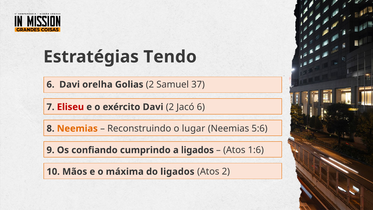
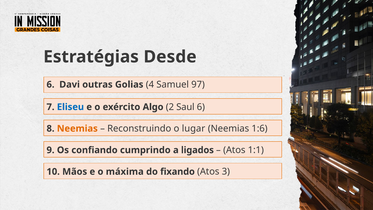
Tendo: Tendo -> Desde (170, 57)
orelha: orelha -> outras (97, 84)
Golias 2: 2 -> 4 (150, 84)
37: 37 -> 97 (198, 84)
Eliseu colour: red -> blue (70, 107)
exército Davi: Davi -> Algo (153, 107)
Jacó: Jacó -> Saul (185, 107)
5:6: 5:6 -> 1:6 (260, 128)
1:6: 1:6 -> 1:1 (256, 150)
do ligados: ligados -> fixando (178, 171)
Atos 2: 2 -> 3 (226, 171)
